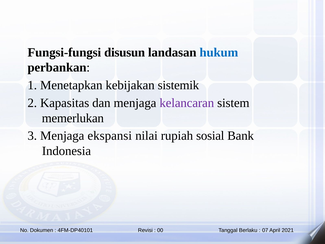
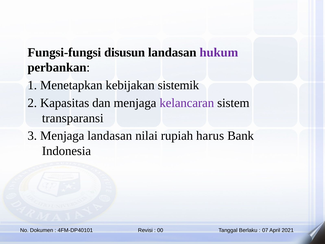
hukum colour: blue -> purple (219, 52)
memerlukan: memerlukan -> transparansi (73, 118)
Menjaga ekspansi: ekspansi -> landasan (110, 136)
sosial: sosial -> harus (210, 136)
